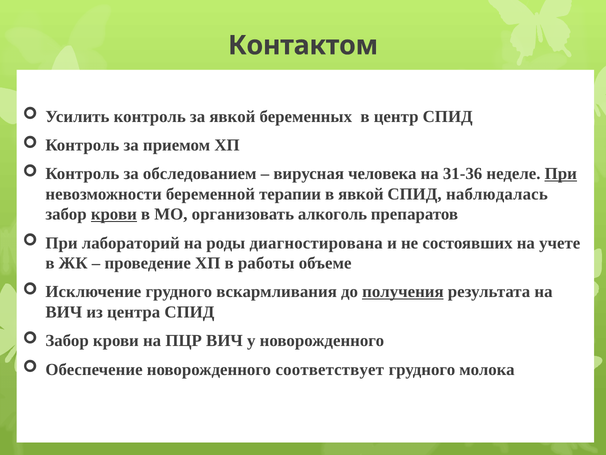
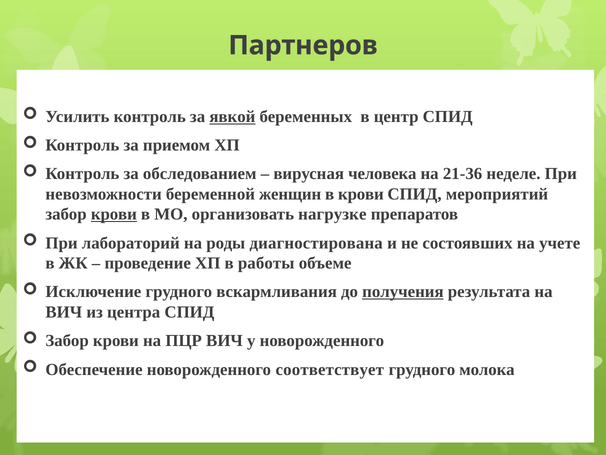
Контактом: Контактом -> Партнеров (303, 45)
явкой underline: none -> present (232, 116)
31-36: 31-36 -> 21-36 (463, 174)
При underline: present -> none (561, 174)
терапии: терапии -> женщин (290, 194)
в явкой: явкой -> крови (361, 194)
наблюдалась: наблюдалась -> мероприятий (497, 194)
алкоголь: алкоголь -> нагрузке (332, 214)
